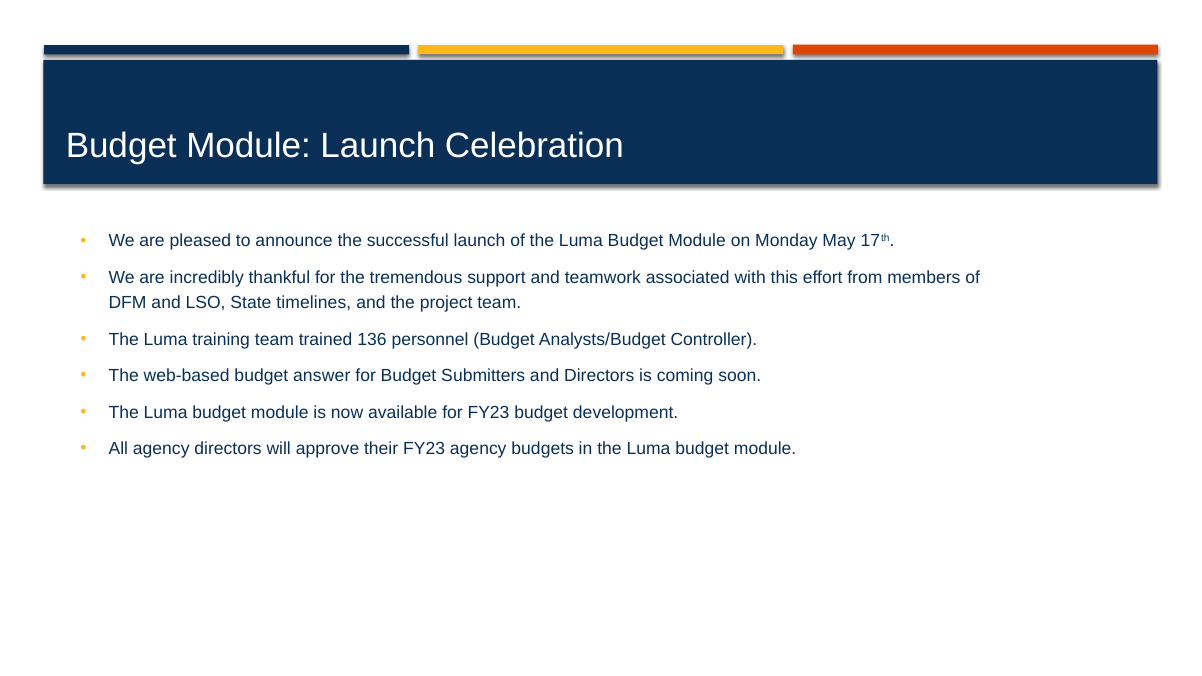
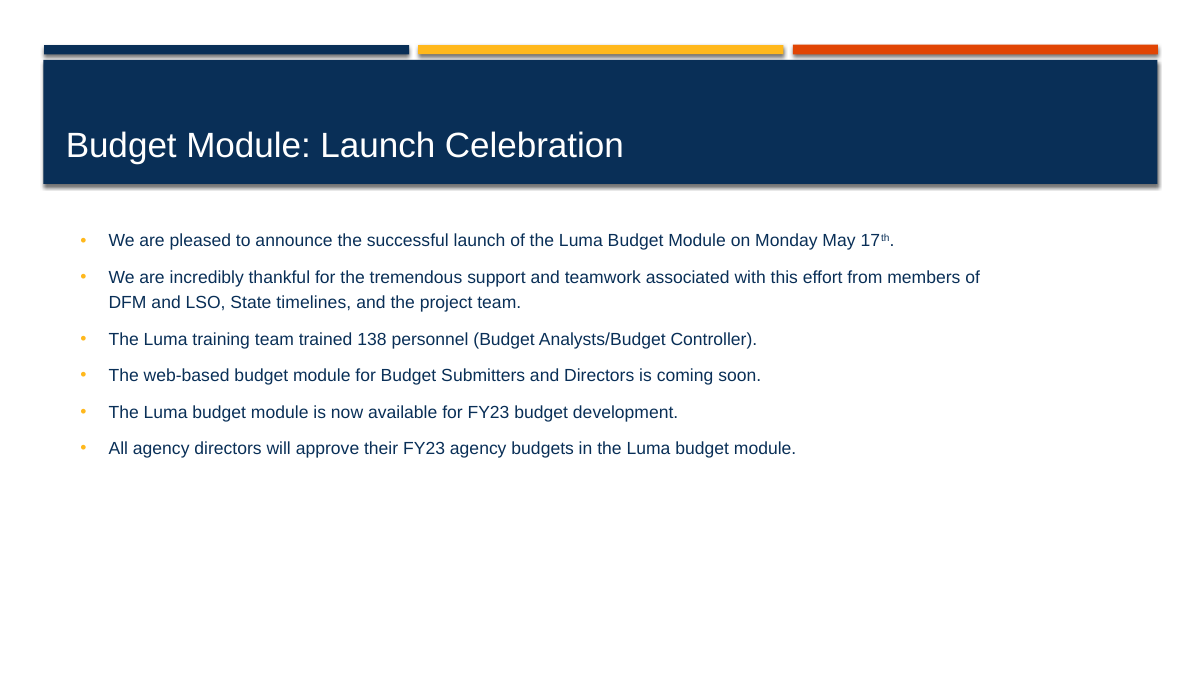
136: 136 -> 138 (372, 340)
web-based budget answer: answer -> module (322, 376)
